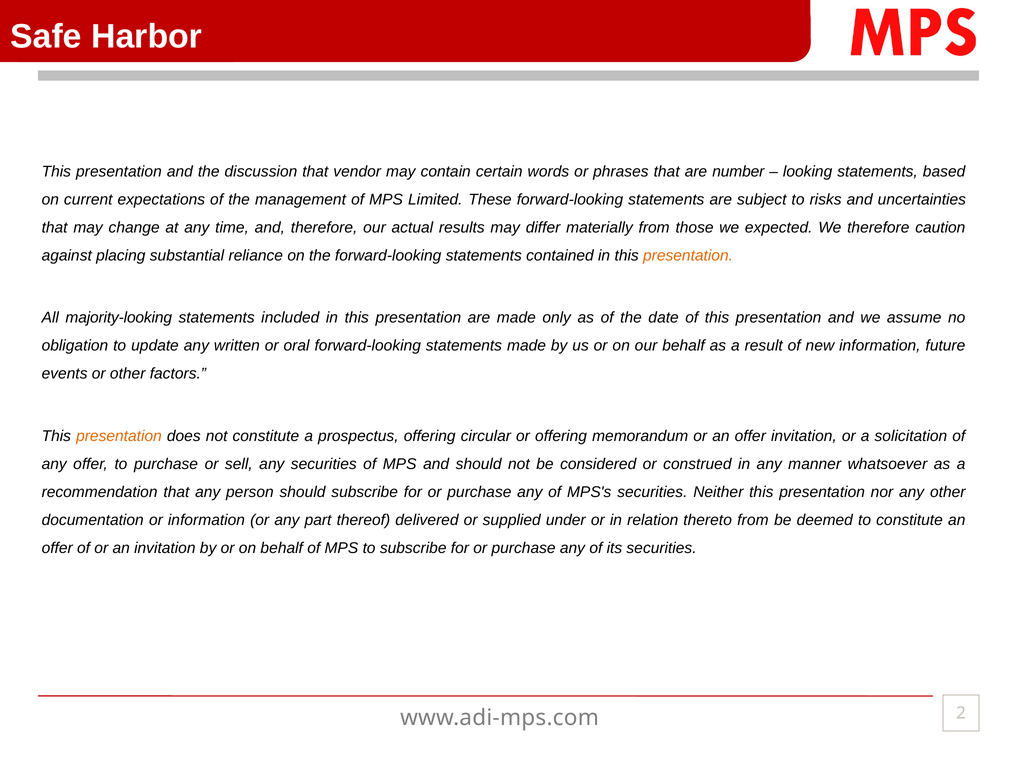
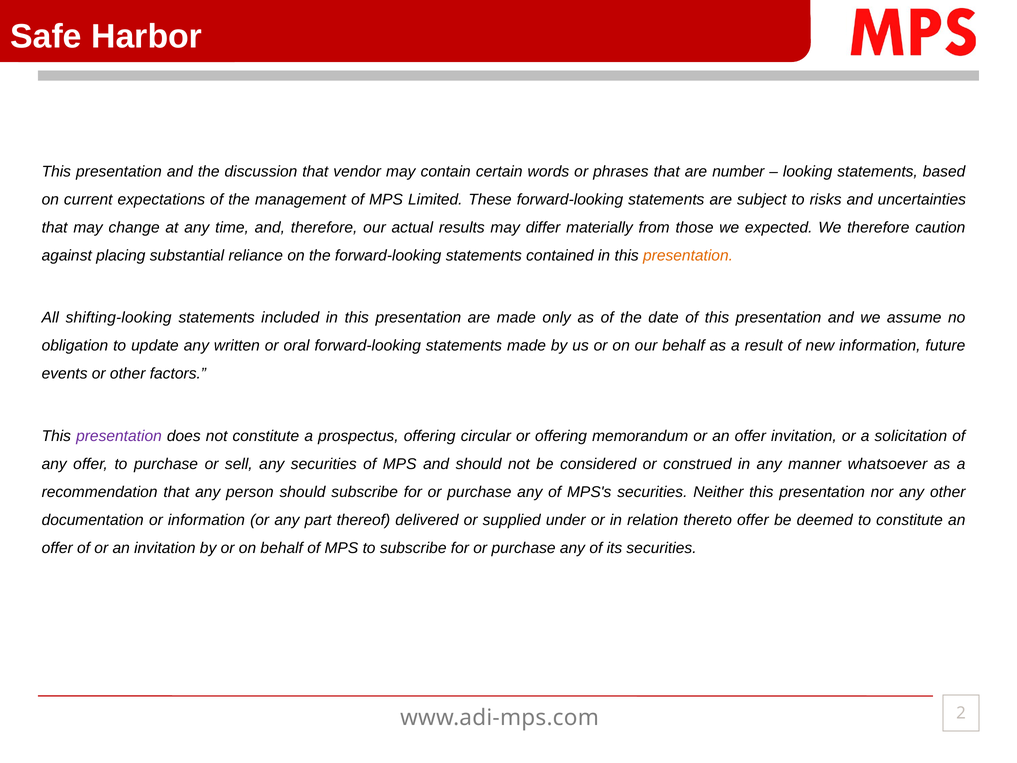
majority-looking: majority-looking -> shifting-looking (119, 318)
presentation colour: orange -> purple (119, 436)
thereto from: from -> offer (753, 520)
